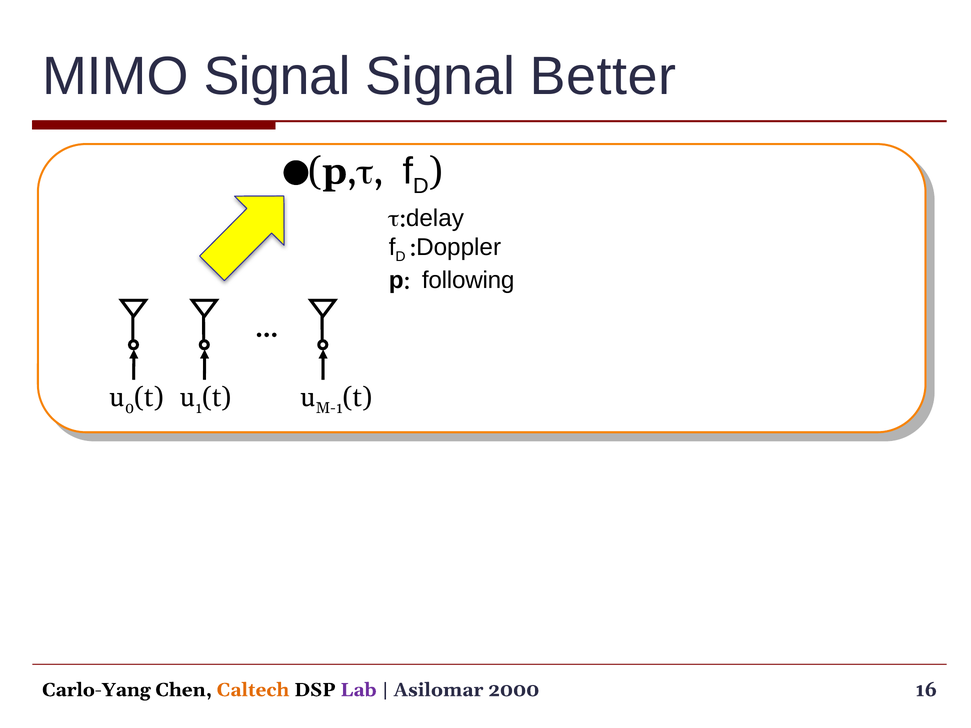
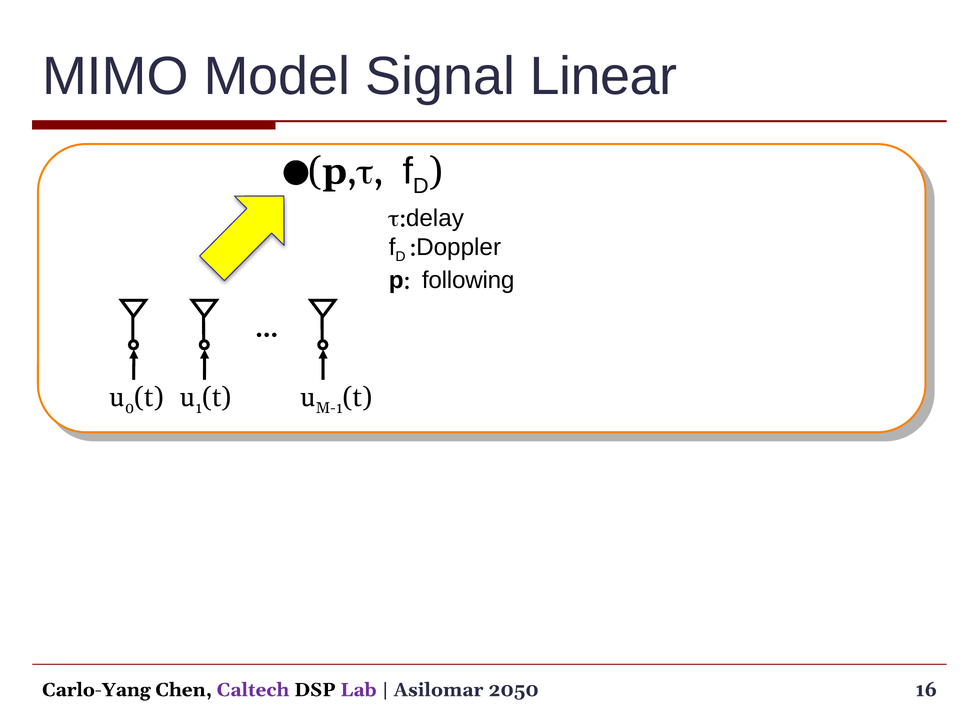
MIMO Signal: Signal -> Model (277, 77)
Better: Better -> Linear (604, 77)
Caltech colour: orange -> purple (253, 690)
2000: 2000 -> 2050 (514, 690)
